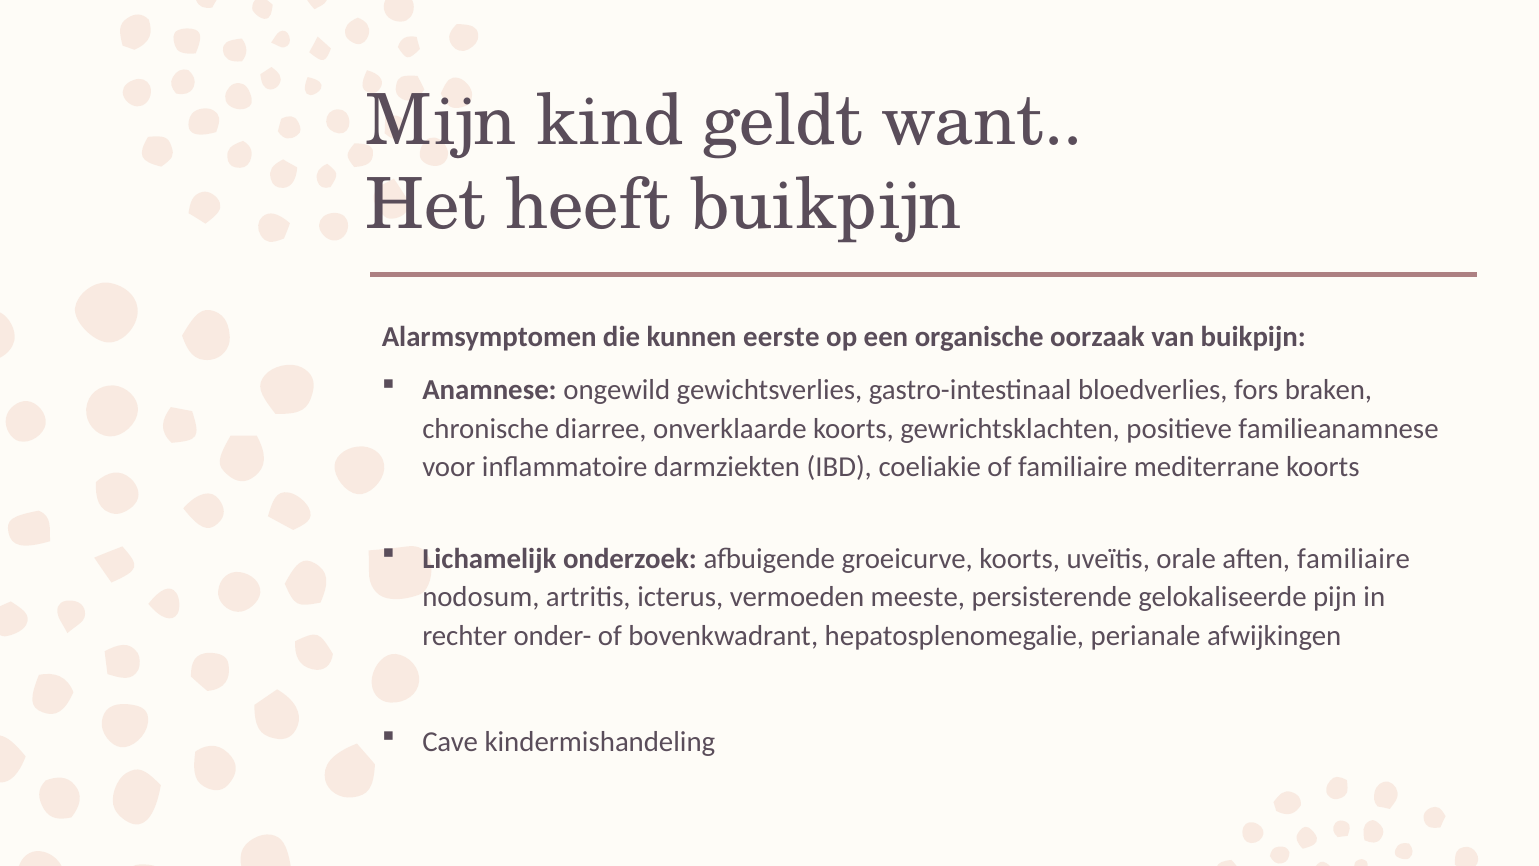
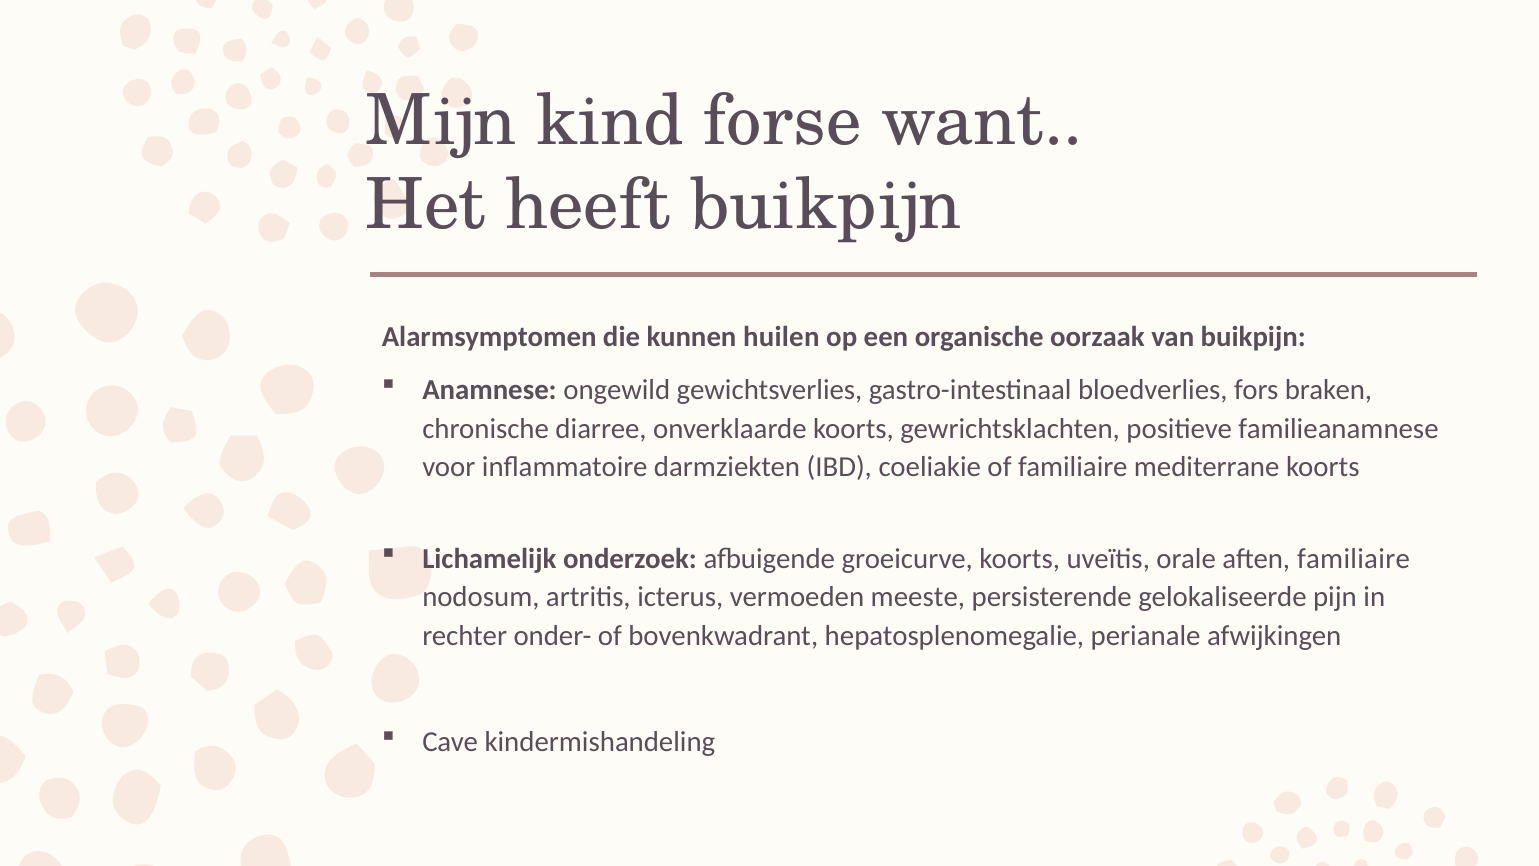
geldt: geldt -> forse (782, 121)
eerste: eerste -> huilen (781, 337)
